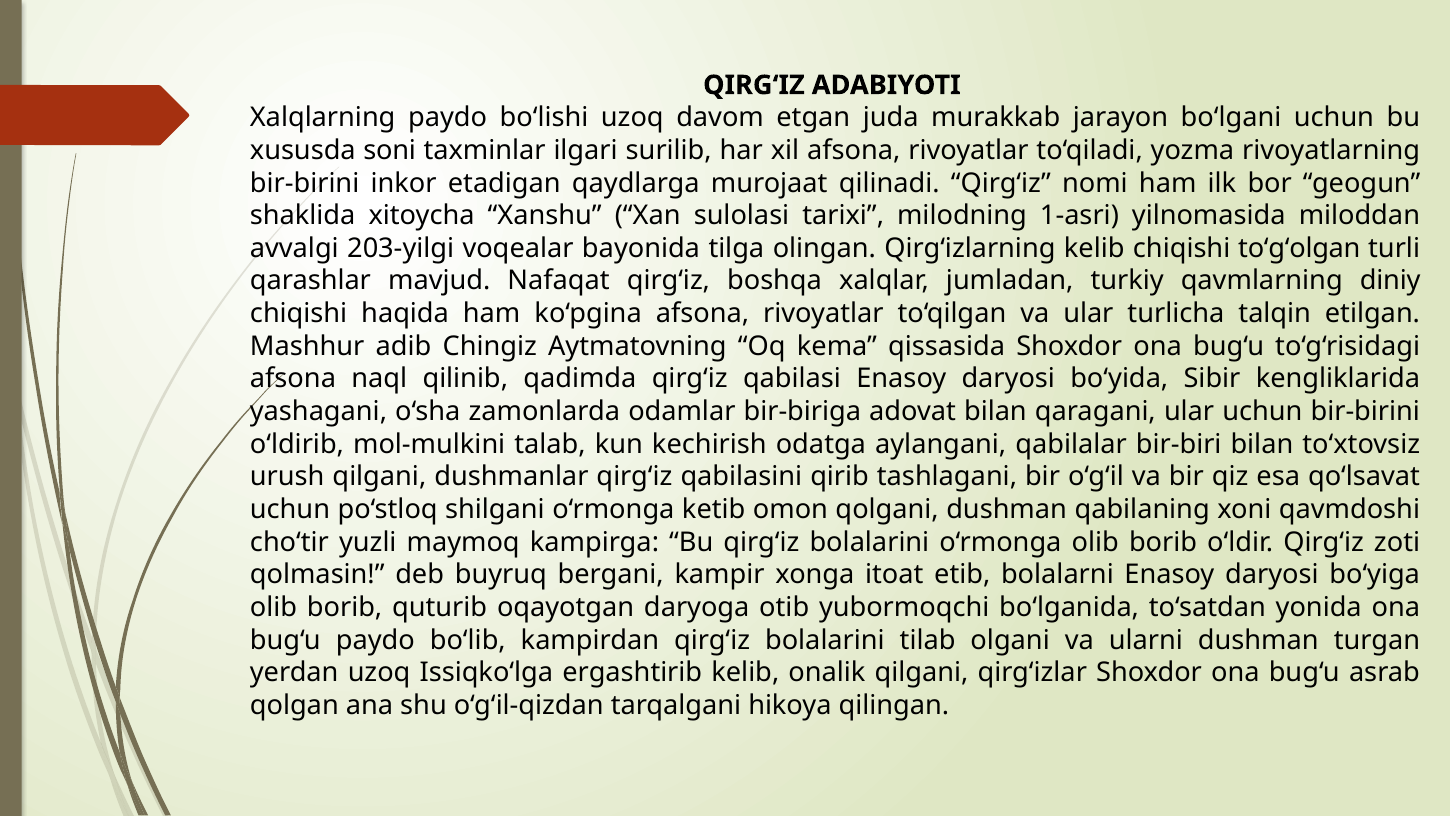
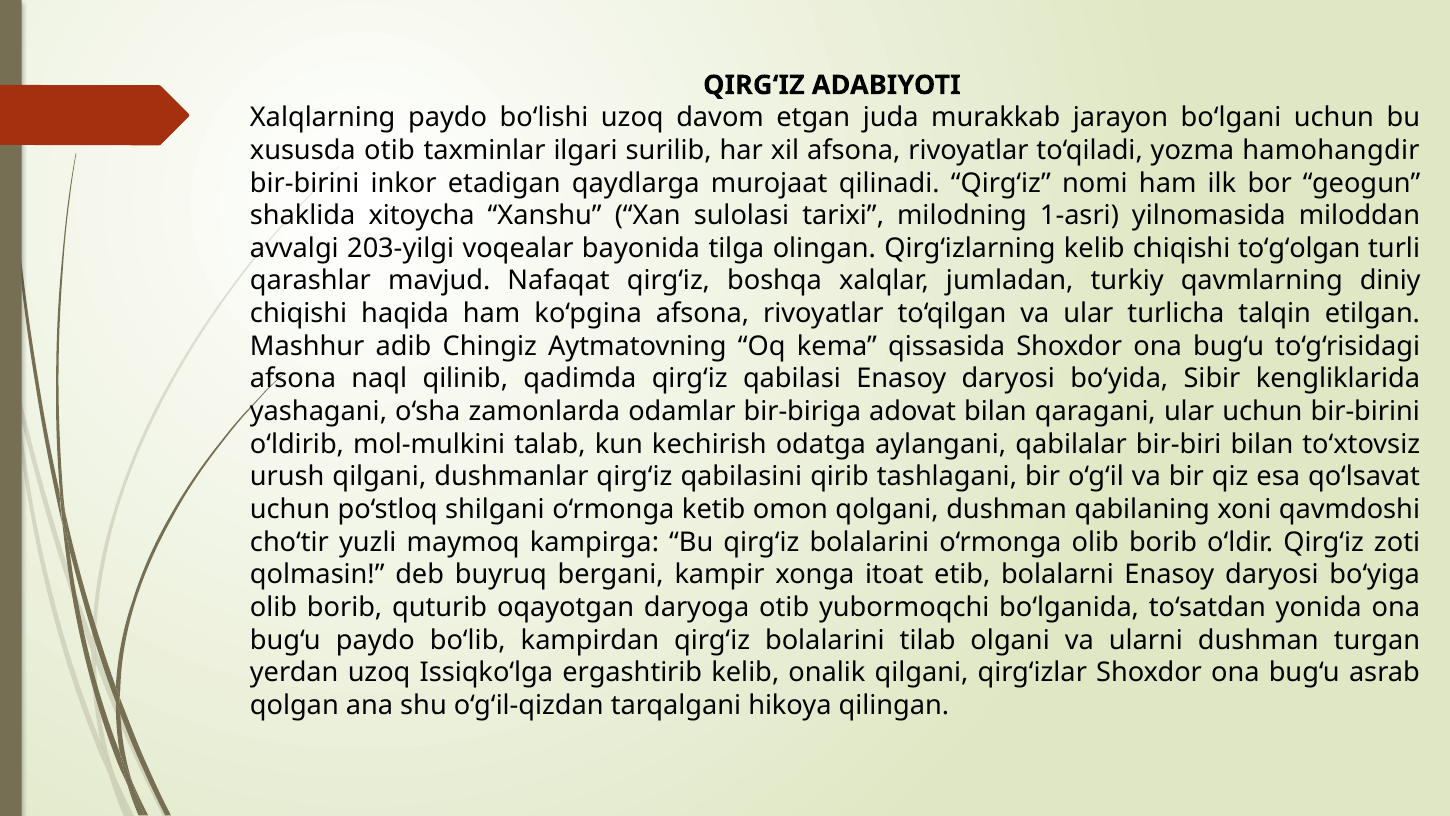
xususda soni: soni -> otib (389, 150)
rivoyatlarning: rivoyatlarning -> hamohangdir (1331, 150)
